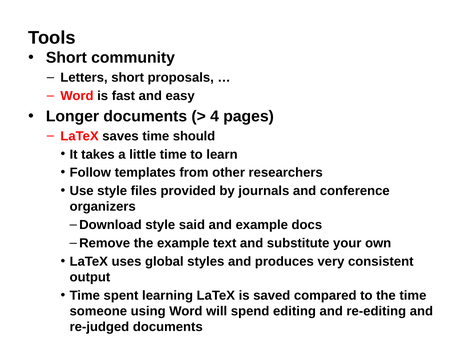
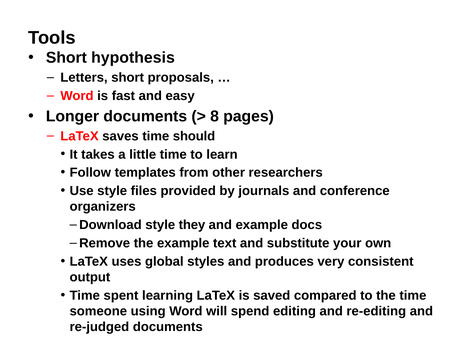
community: community -> hypothesis (133, 58)
4: 4 -> 8 (215, 116)
said: said -> they (192, 225)
